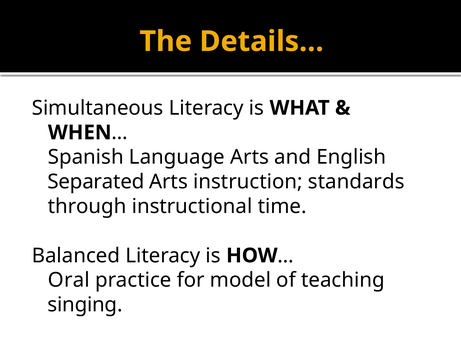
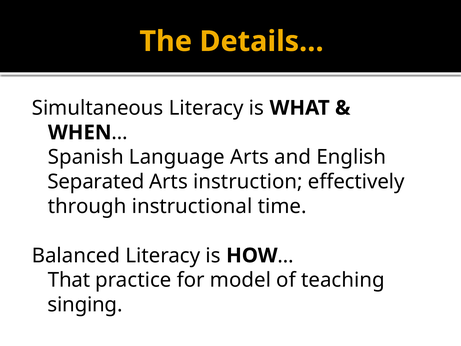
standards: standards -> effectively (356, 182)
Oral: Oral -> That (69, 280)
